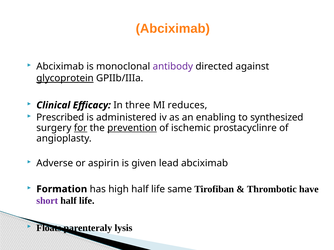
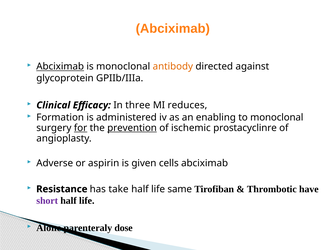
Abciximab underline: none -> present (60, 67)
antibody colour: purple -> orange (173, 67)
glycoprotein underline: present -> none (65, 78)
Prescribed: Prescribed -> Formation (60, 118)
to synthesized: synthesized -> monoclonal (277, 118)
lead: lead -> cells (169, 163)
Formation: Formation -> Resistance (62, 189)
high: high -> take (119, 189)
Floats: Floats -> Alone (49, 228)
lysis: lysis -> dose (124, 228)
